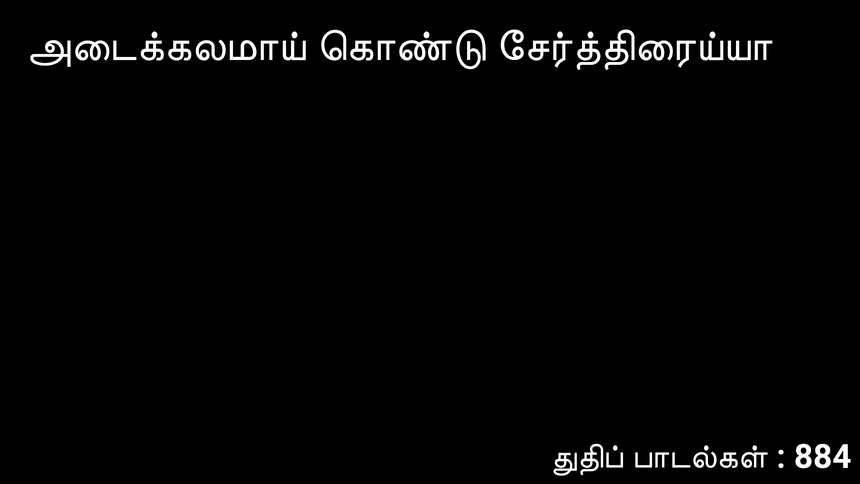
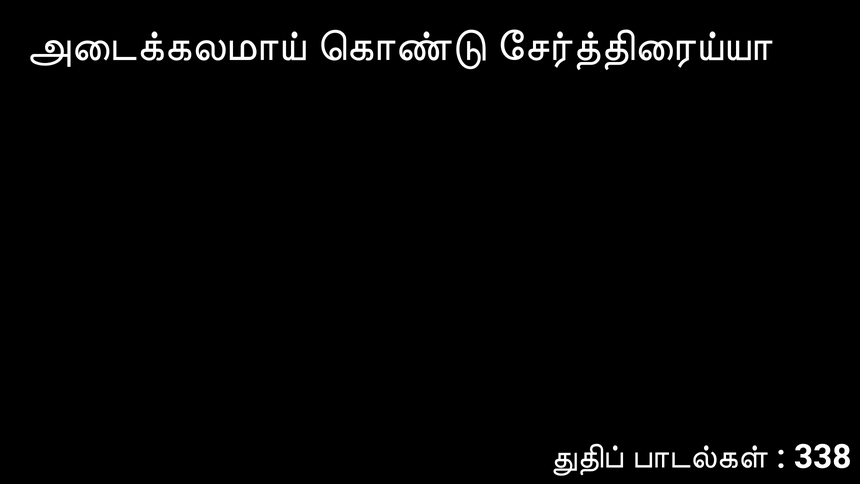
884: 884 -> 338 (823, 457)
